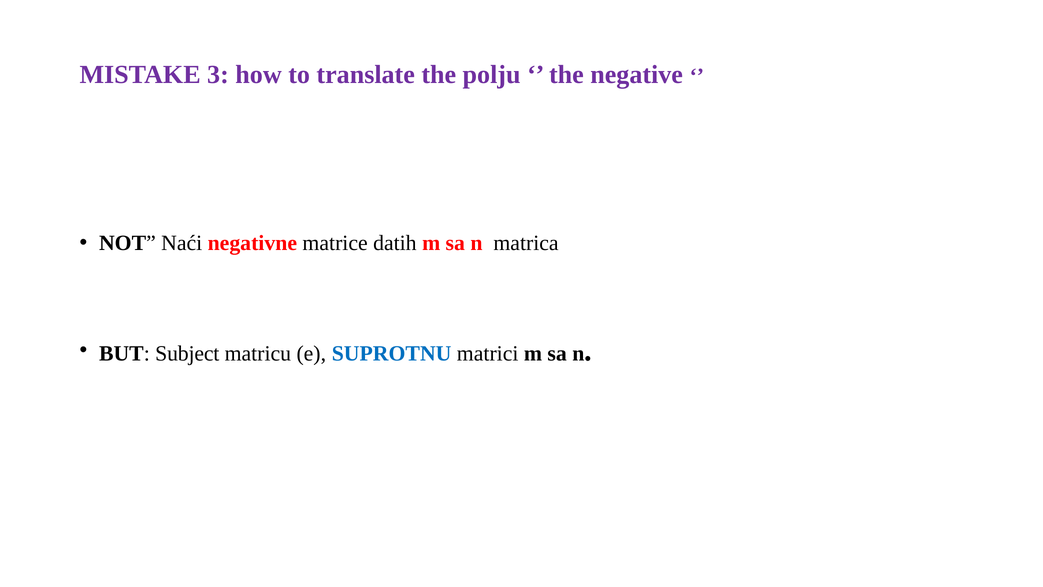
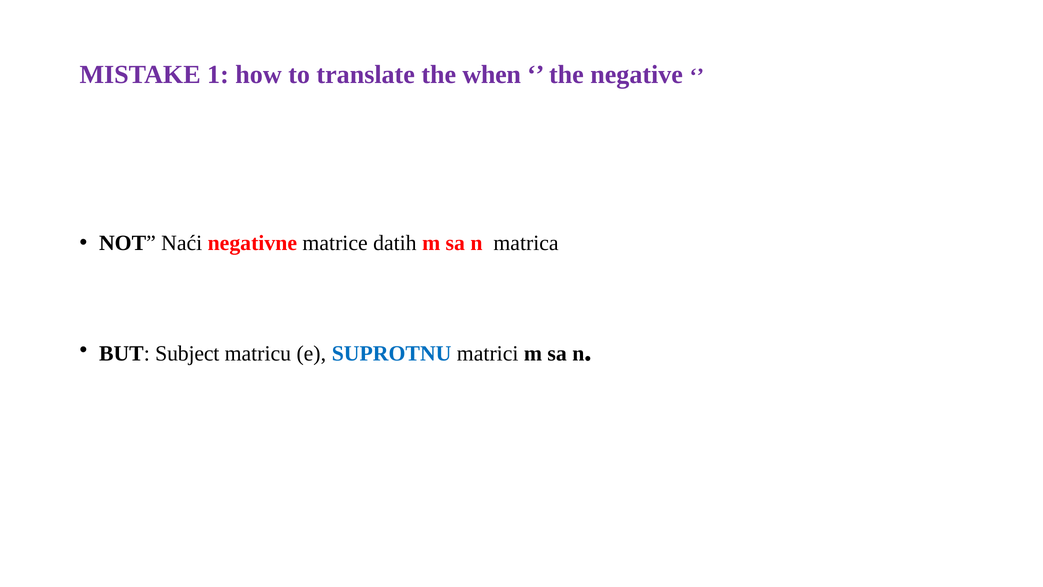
3: 3 -> 1 (218, 75)
polju: polju -> when (492, 75)
